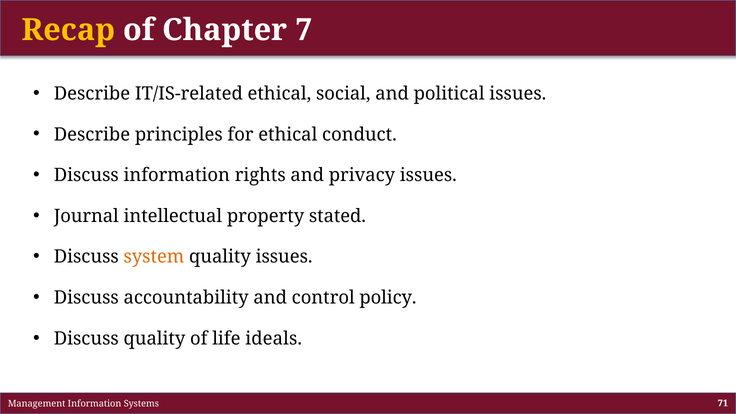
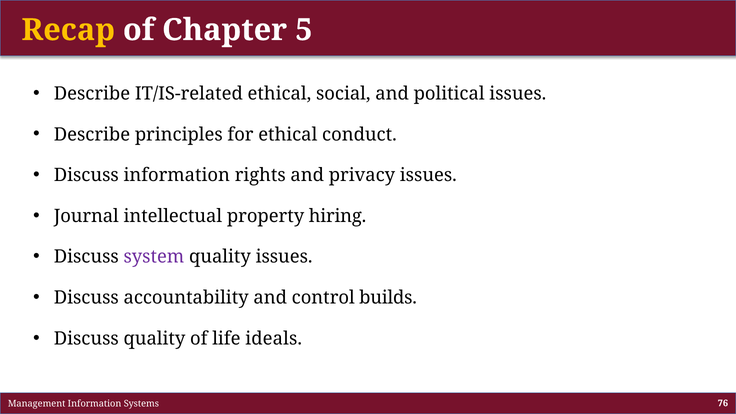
7: 7 -> 5 (304, 30)
stated: stated -> hiring (338, 216)
system colour: orange -> purple (154, 257)
policy: policy -> builds (388, 298)
71: 71 -> 76 (723, 403)
